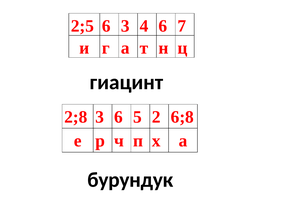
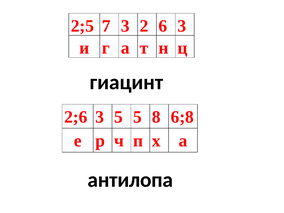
2;5 6: 6 -> 7 (106, 26)
4: 4 -> 2 (144, 26)
6 7: 7 -> 3 (182, 26)
2;8: 2;8 -> 2;6 (76, 117)
3 6: 6 -> 5 (118, 117)
2: 2 -> 8 (156, 117)
бурундук: бурундук -> антилопа (130, 180)
